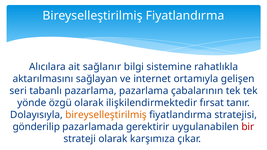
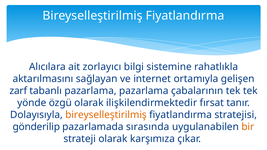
sağlanır: sağlanır -> zorlayıcı (102, 67)
seri: seri -> zarf (18, 91)
gerektirir: gerektirir -> sırasında (148, 127)
bir colour: red -> orange (248, 127)
